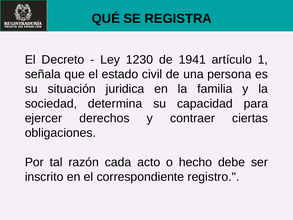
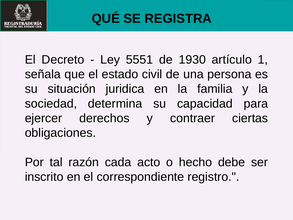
1230: 1230 -> 5551 (140, 60)
1941: 1941 -> 1930 (192, 60)
